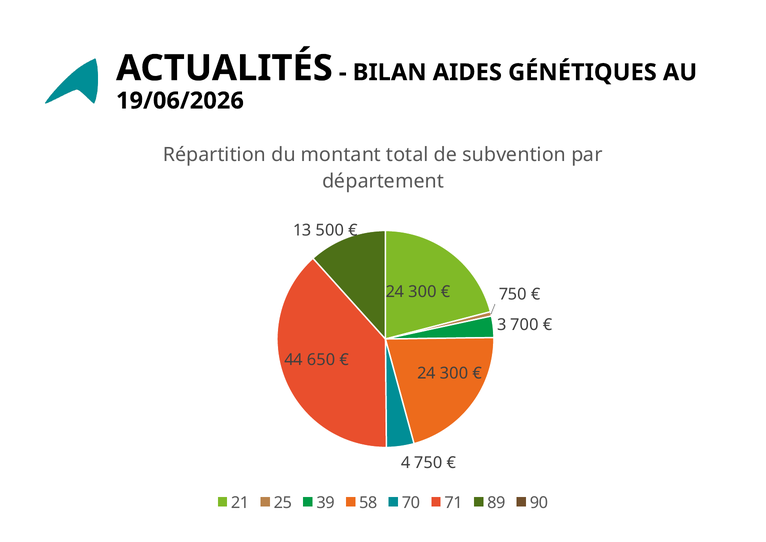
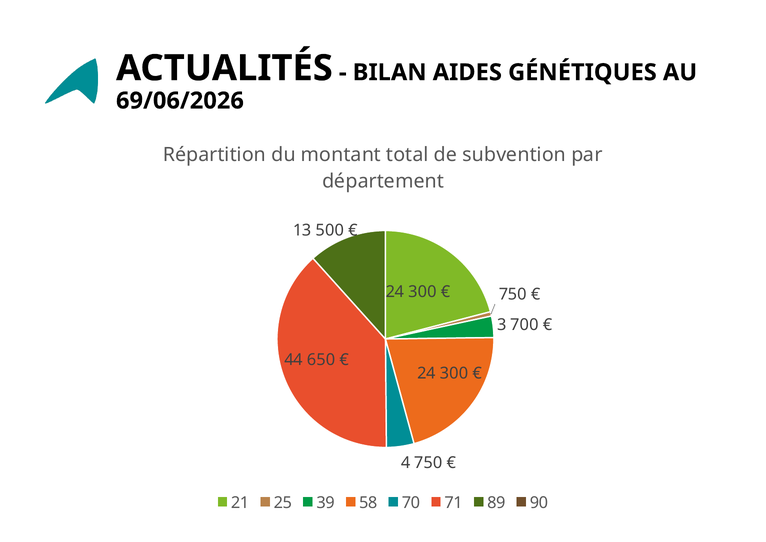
19/06/2026: 19/06/2026 -> 69/06/2026 (180, 101)
